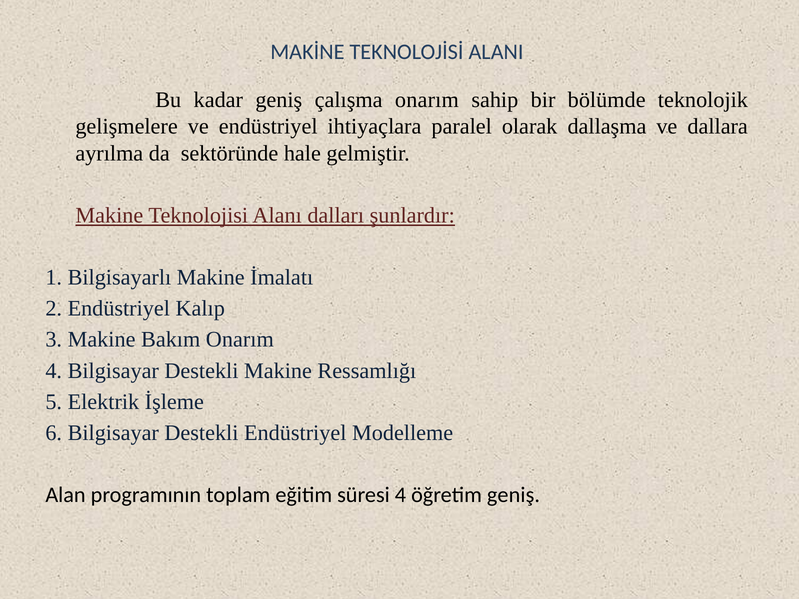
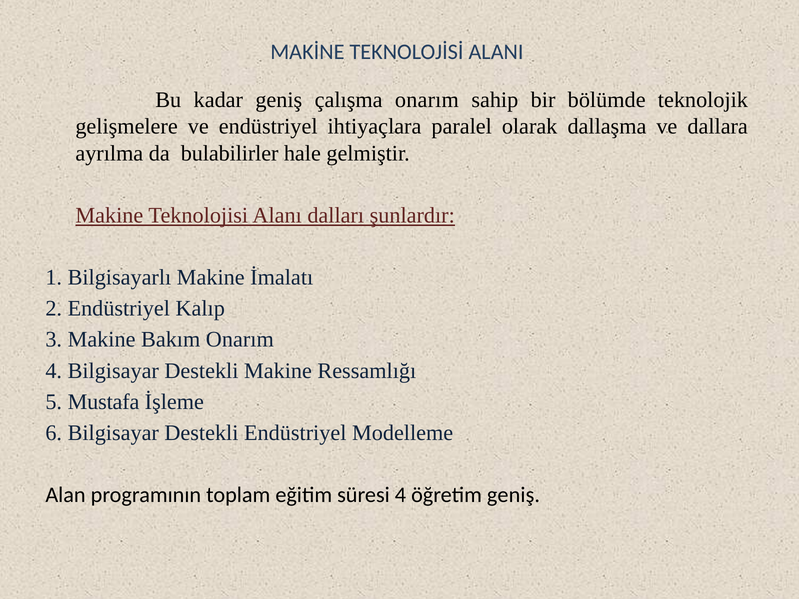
sektöründe: sektöründe -> bulabilirler (230, 153)
Elektrik: Elektrik -> Mustafa (104, 402)
